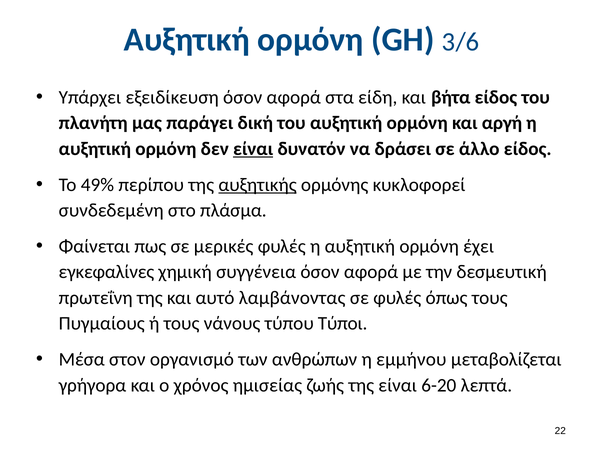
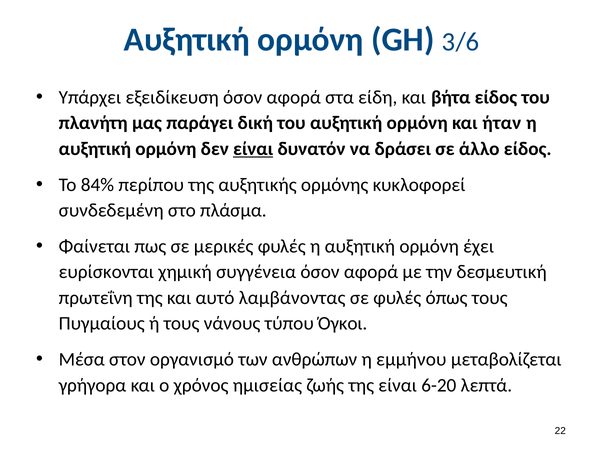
αργή: αργή -> ήταν (502, 123)
49%: 49% -> 84% (97, 185)
αυξητικής underline: present -> none (258, 185)
εγκεφαλίνες: εγκεφαλίνες -> ευρίσκονται (106, 272)
Τύποι: Τύποι -> Όγκοι (343, 324)
